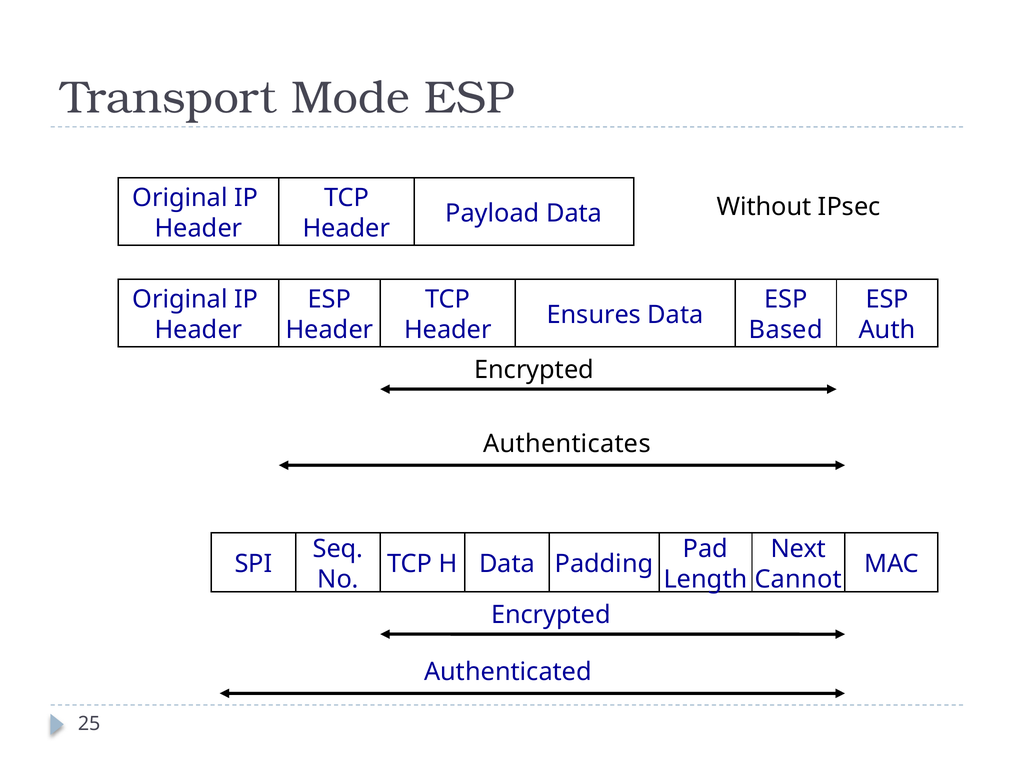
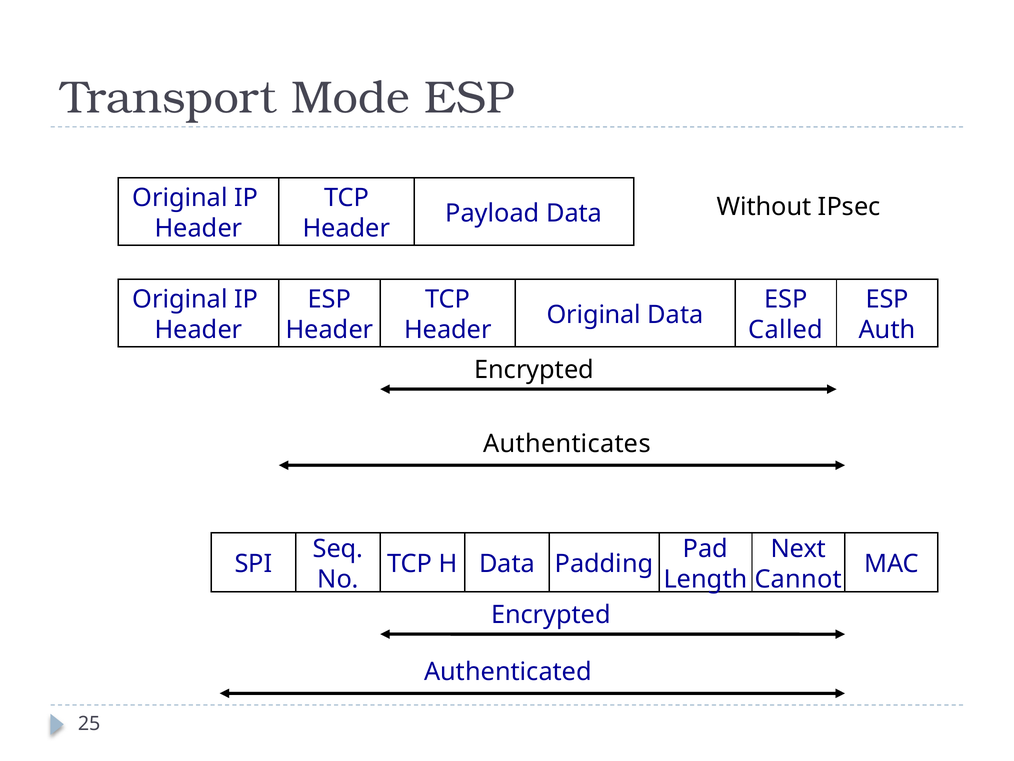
Ensures: Ensures -> Original (594, 315)
Based: Based -> Called (786, 330)
